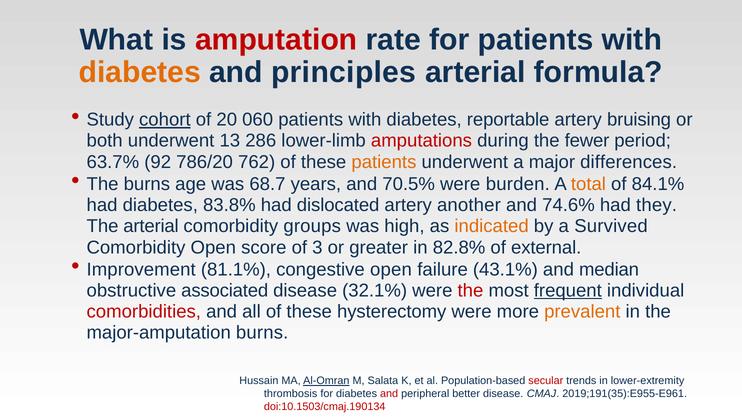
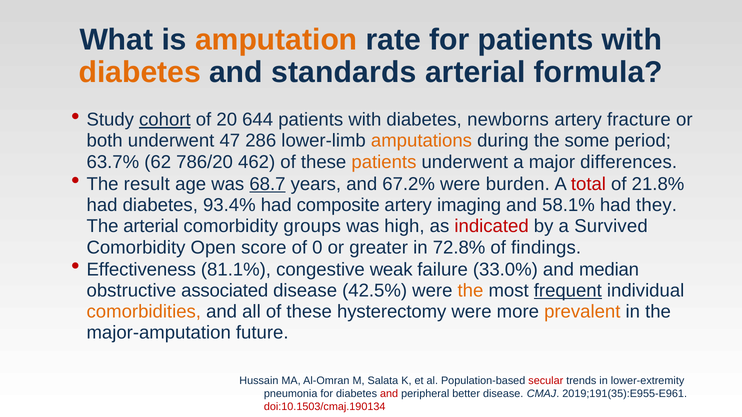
amputation colour: red -> orange (276, 40)
principles: principles -> standards (344, 72)
060: 060 -> 644 (258, 120)
reportable: reportable -> newborns (508, 120)
bruising: bruising -> fracture (639, 120)
13: 13 -> 47 (230, 141)
amputations colour: red -> orange (421, 141)
fewer: fewer -> some (587, 141)
92: 92 -> 62 (158, 162)
762: 762 -> 462 (257, 162)
The burns: burns -> result (147, 184)
68.7 underline: none -> present (267, 184)
70.5%: 70.5% -> 67.2% (409, 184)
total colour: orange -> red (588, 184)
84.1%: 84.1% -> 21.8% (658, 184)
83.8%: 83.8% -> 93.4% (229, 205)
dislocated: dislocated -> composite (338, 205)
another: another -> imaging (469, 205)
74.6%: 74.6% -> 58.1% (568, 205)
indicated colour: orange -> red (492, 226)
3: 3 -> 0 (317, 248)
82.8%: 82.8% -> 72.8% (459, 248)
external: external -> findings (546, 248)
Improvement: Improvement -> Effectiveness (141, 270)
congestive open: open -> weak (391, 270)
43.1%: 43.1% -> 33.0% (505, 270)
32.1%: 32.1% -> 42.5% (375, 291)
the colour: red -> orange (470, 291)
comorbidities colour: red -> orange (144, 312)
major-amputation burns: burns -> future (262, 333)
Al-Omran underline: present -> none (326, 381)
thrombosis: thrombosis -> pneumonia (291, 394)
